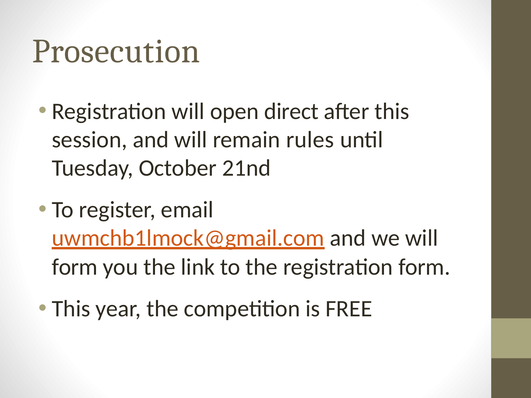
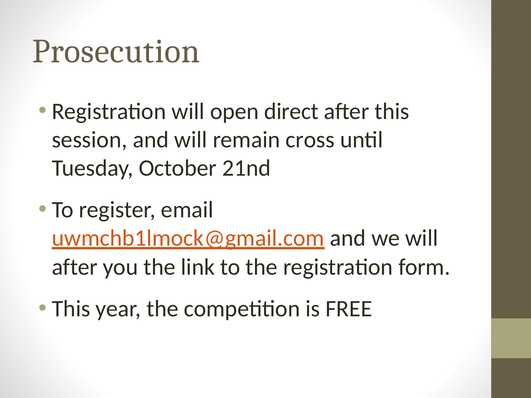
rules: rules -> cross (310, 140)
form: form -> after (75, 267)
